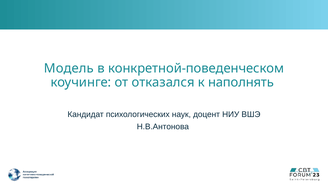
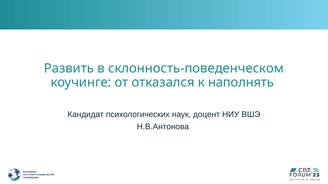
Модель: Модель -> Развить (69, 69)
конкретной-поведенческом: конкретной-поведенческом -> склонность-поведенческом (196, 69)
